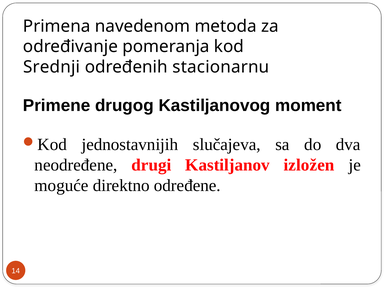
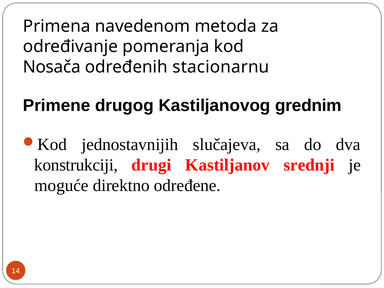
Srednji: Srednji -> Nosača (52, 67)
moment: moment -> grednim (308, 106)
neodređene: neodređene -> konstrukciji (76, 165)
izložen: izložen -> srednji (309, 165)
